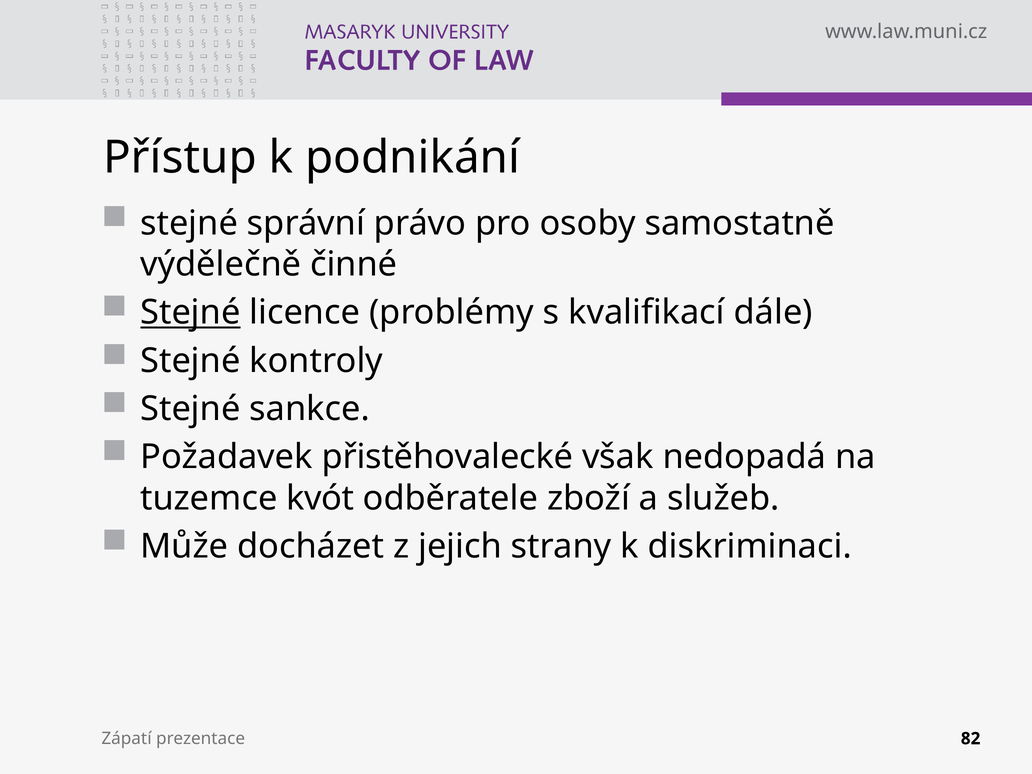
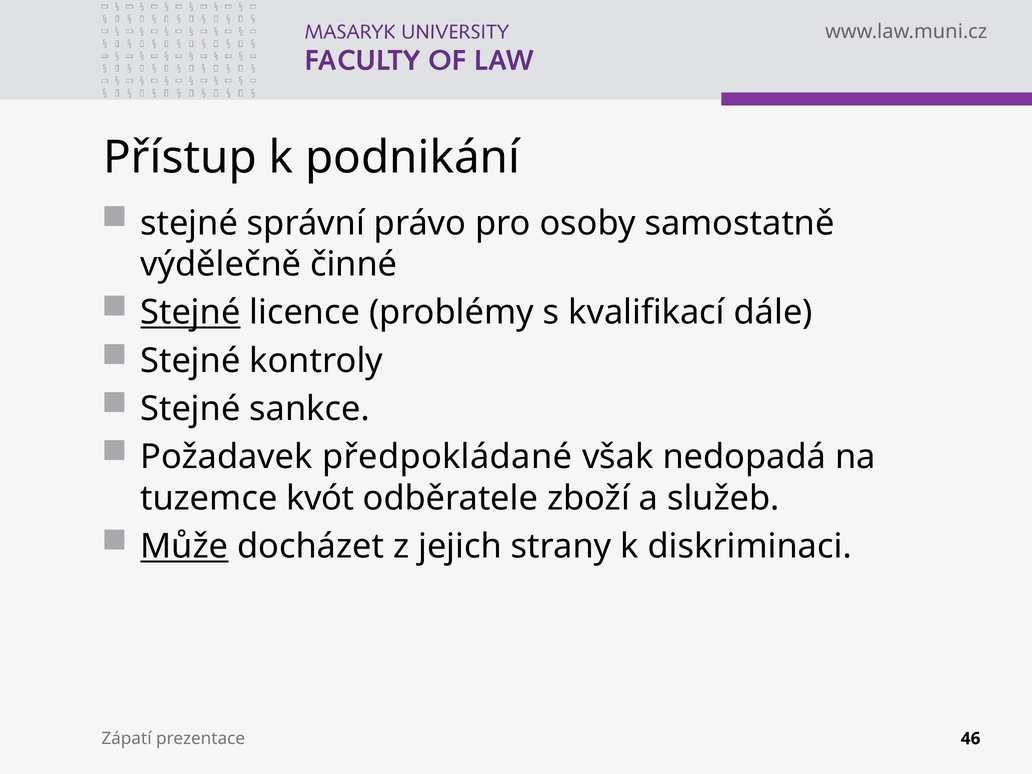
přistěhovalecké: přistěhovalecké -> předpokládané (447, 457)
Může underline: none -> present (184, 546)
82: 82 -> 46 (971, 739)
